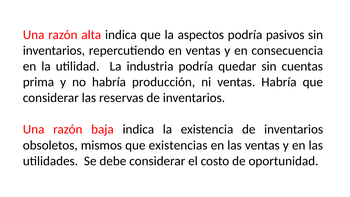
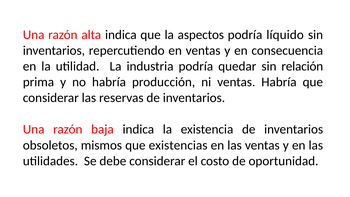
pasivos: pasivos -> líquido (285, 35)
cuentas: cuentas -> relación (302, 66)
